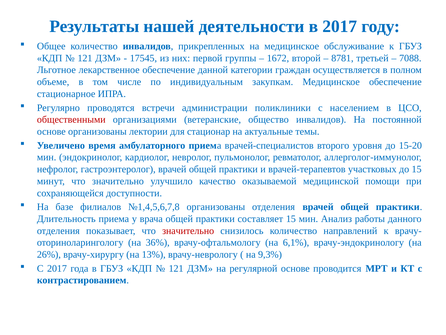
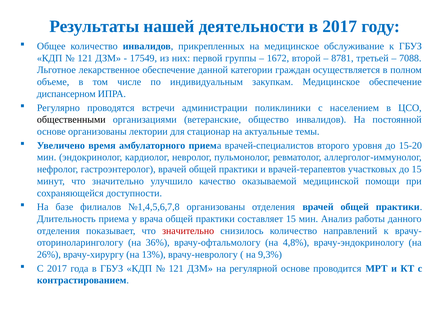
17545: 17545 -> 17549 (143, 58)
стационарное: стационарное -> диспансерном (66, 94)
общественными colour: red -> black (71, 119)
6,1%: 6,1% -> 4,8% (296, 242)
